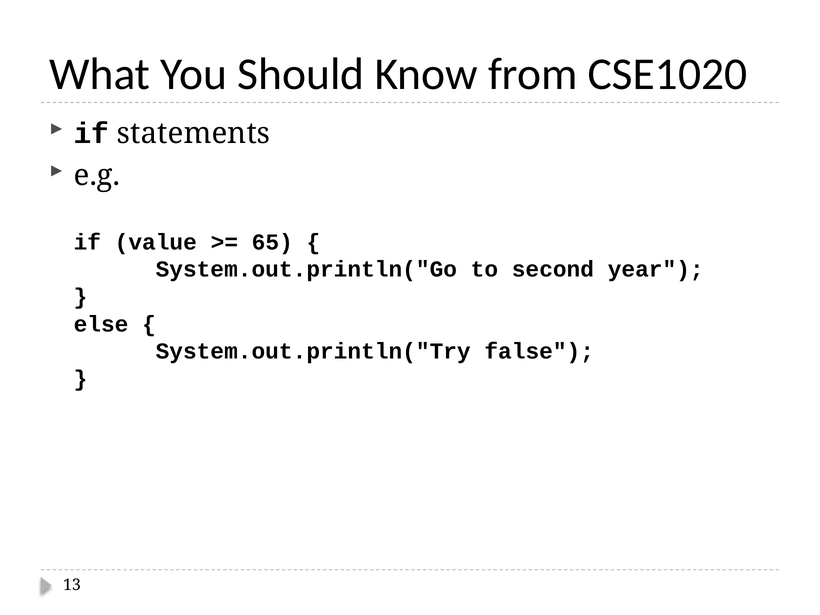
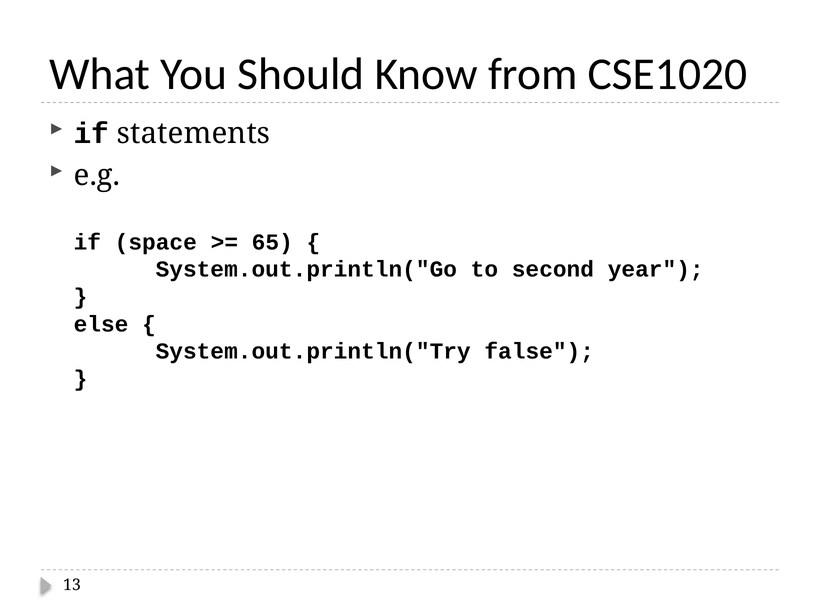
value: value -> space (156, 242)
